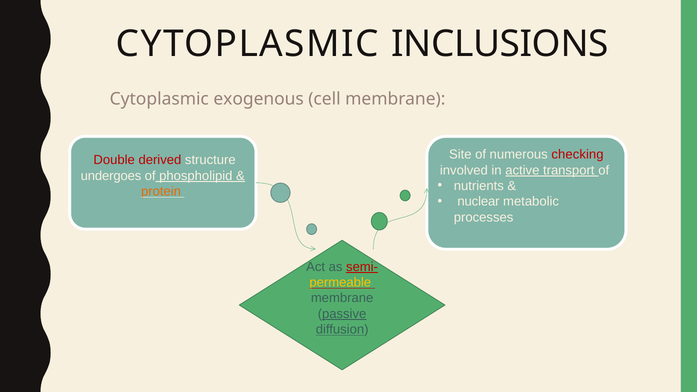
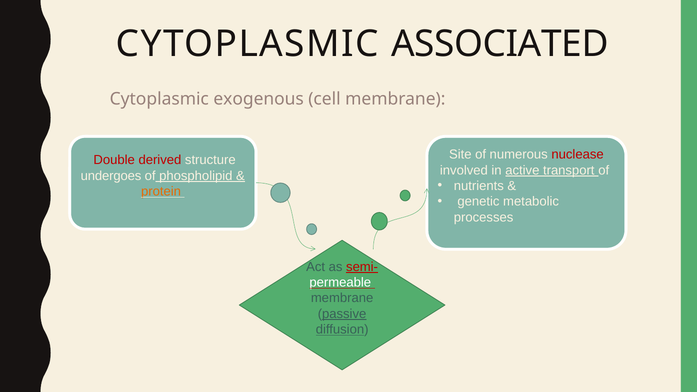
INCLUSIONS: INCLUSIONS -> ASSOCIATED (500, 44)
checking: checking -> nuclease (578, 155)
nuclear: nuclear -> genetic (478, 202)
permeable colour: yellow -> white (340, 282)
